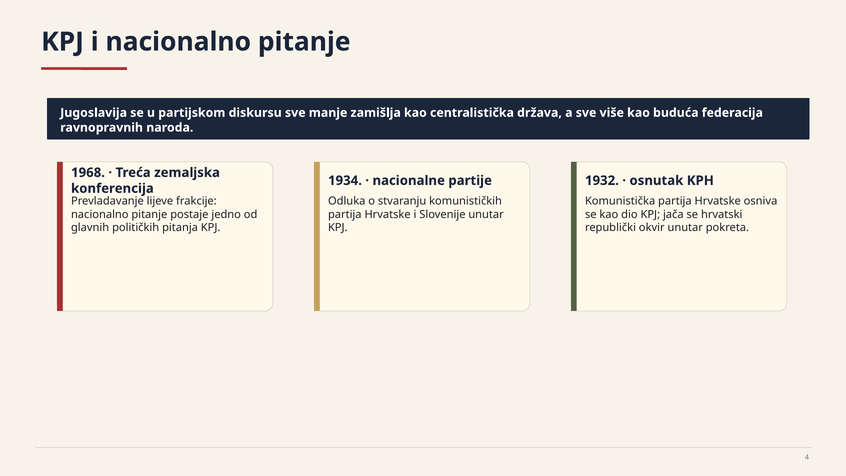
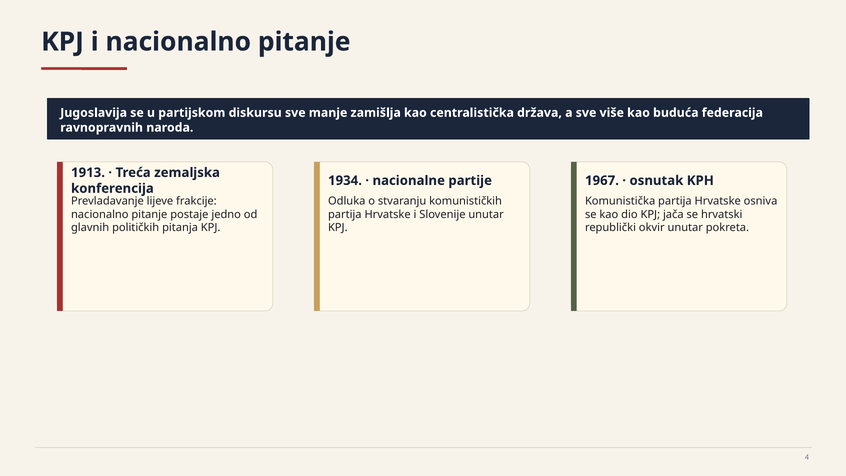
1968: 1968 -> 1913 (88, 173)
1932: 1932 -> 1967 (602, 180)
